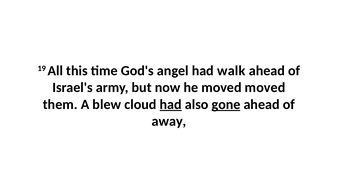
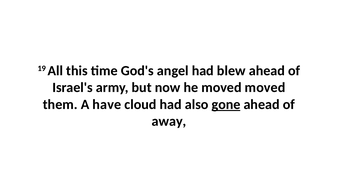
walk: walk -> blew (231, 71)
blew: blew -> have (107, 104)
had underline: present -> none (171, 104)
